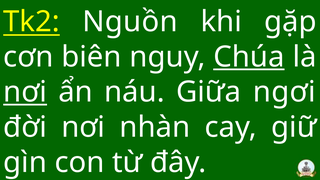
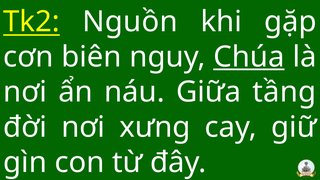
nơi underline: present -> none (25, 92)
ngơi: ngơi -> tầng (284, 92)
nhàn: nhàn -> xưng (155, 127)
